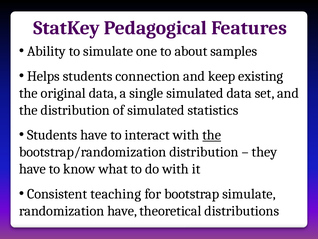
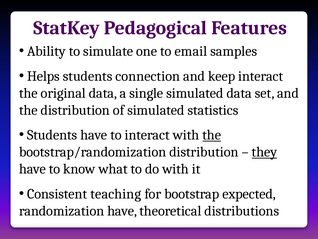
about: about -> email (191, 51)
keep existing: existing -> interact (261, 76)
they underline: none -> present (264, 152)
bootstrap simulate: simulate -> expected (249, 194)
